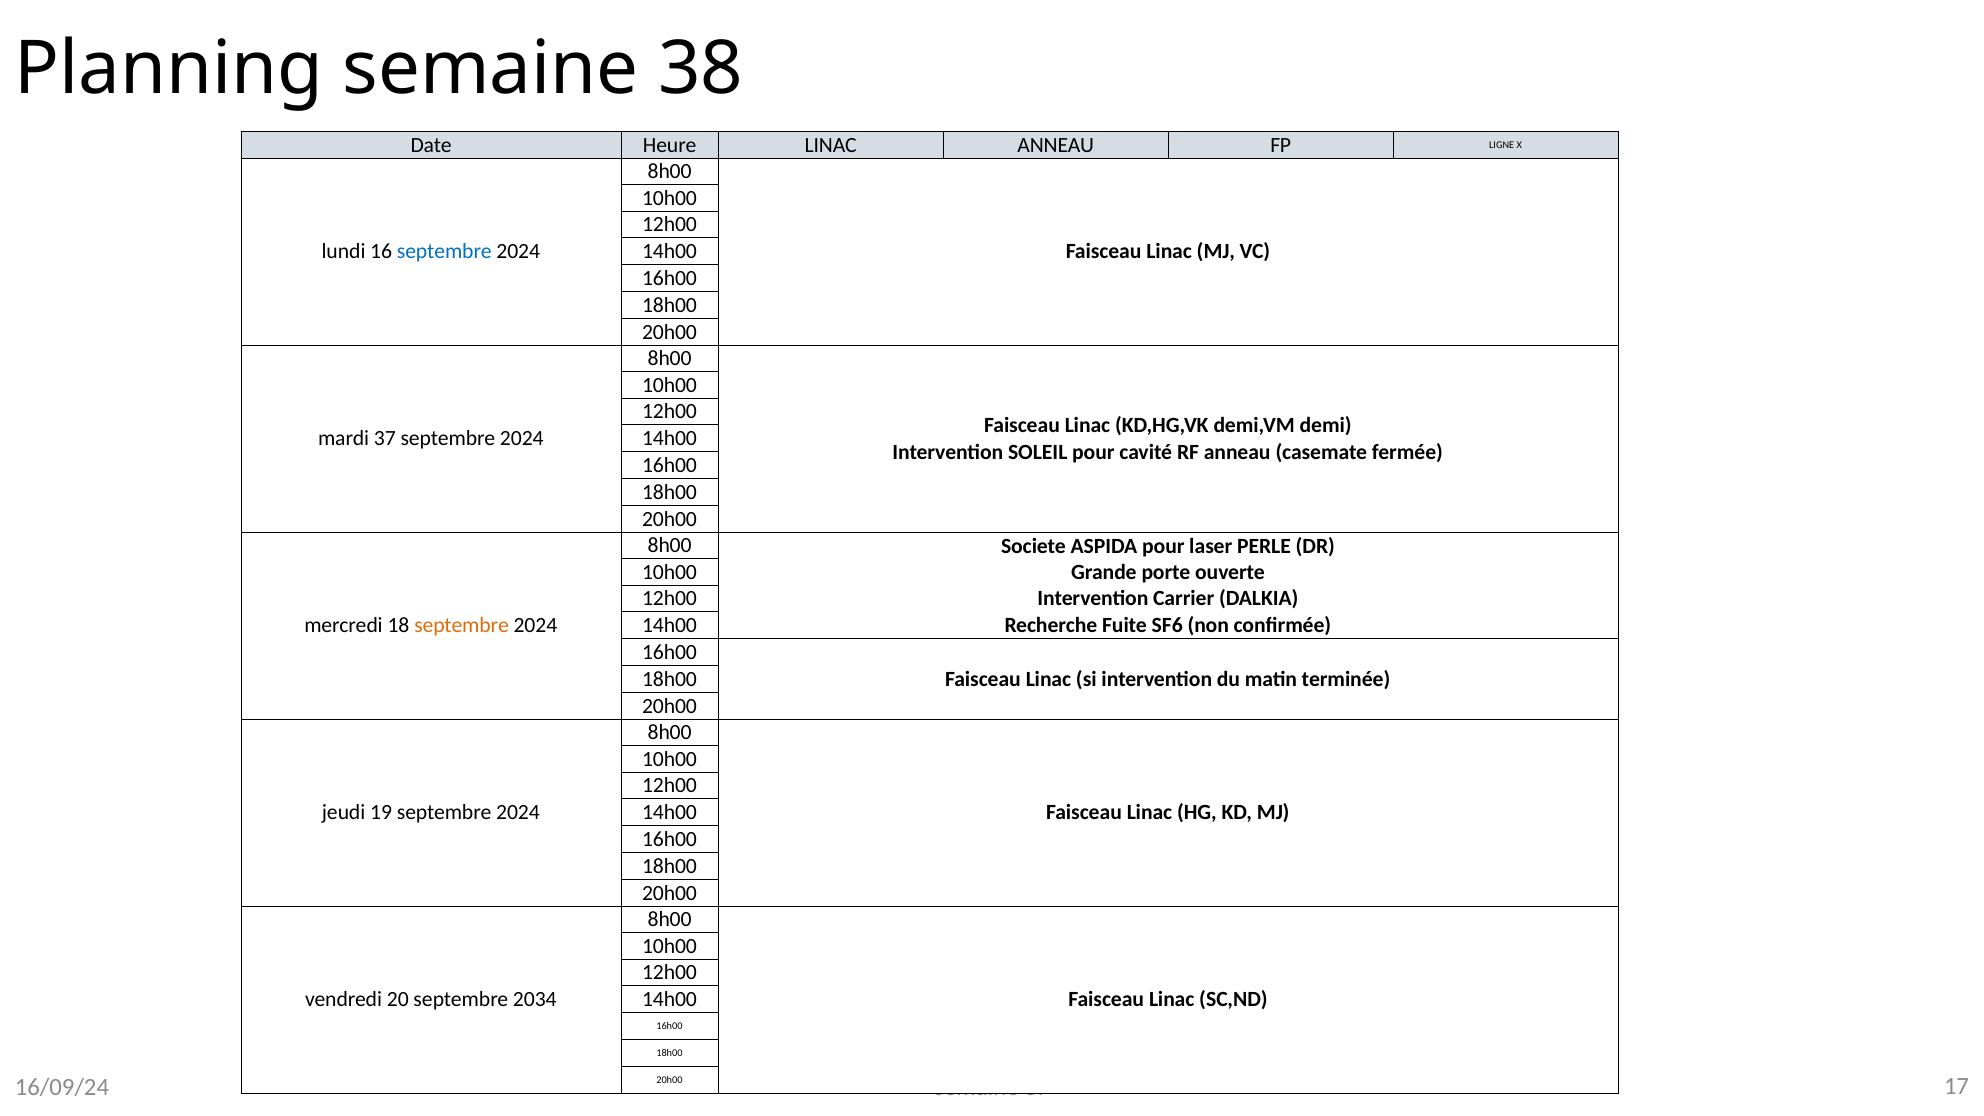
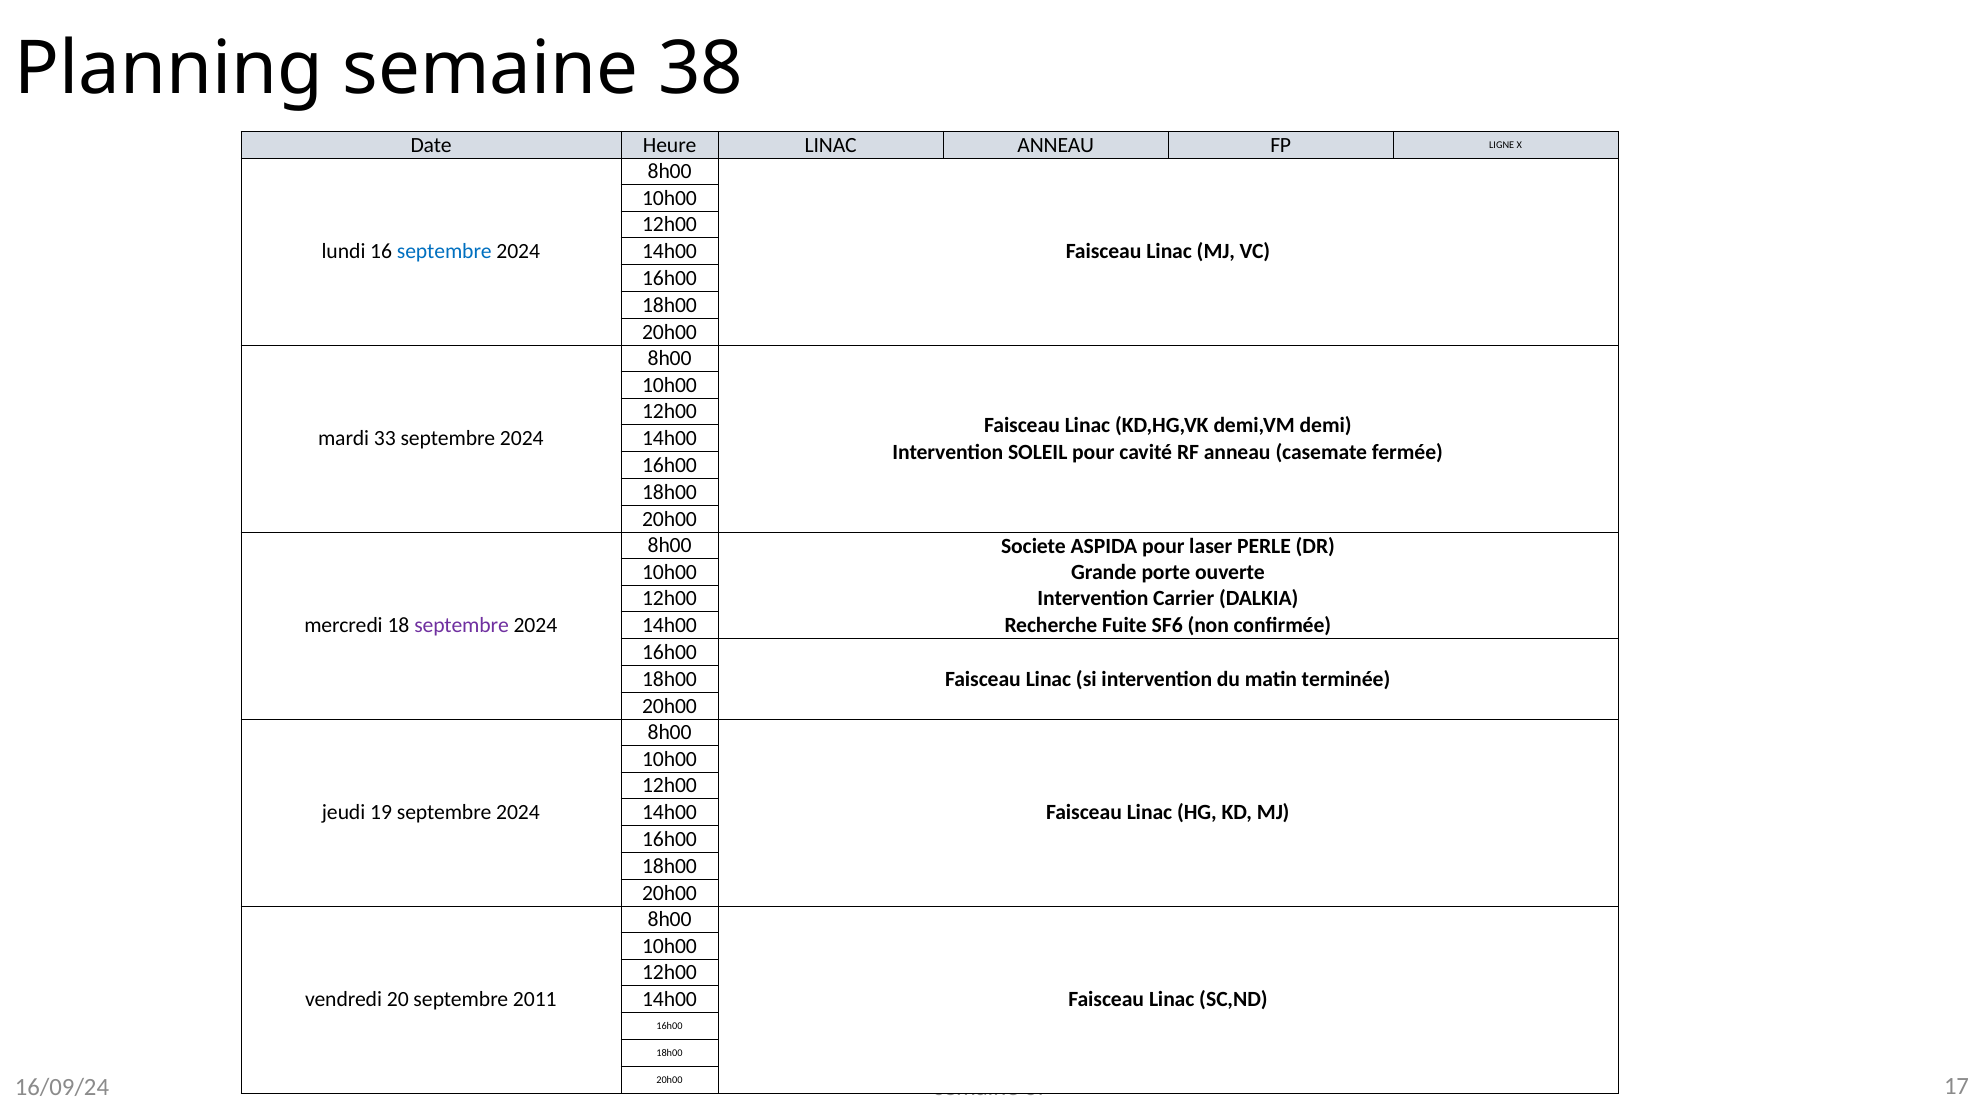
mardi 37: 37 -> 33 (385, 439)
septembre colour: orange -> purple (462, 626)
2034: 2034 -> 2011 (535, 1000)
